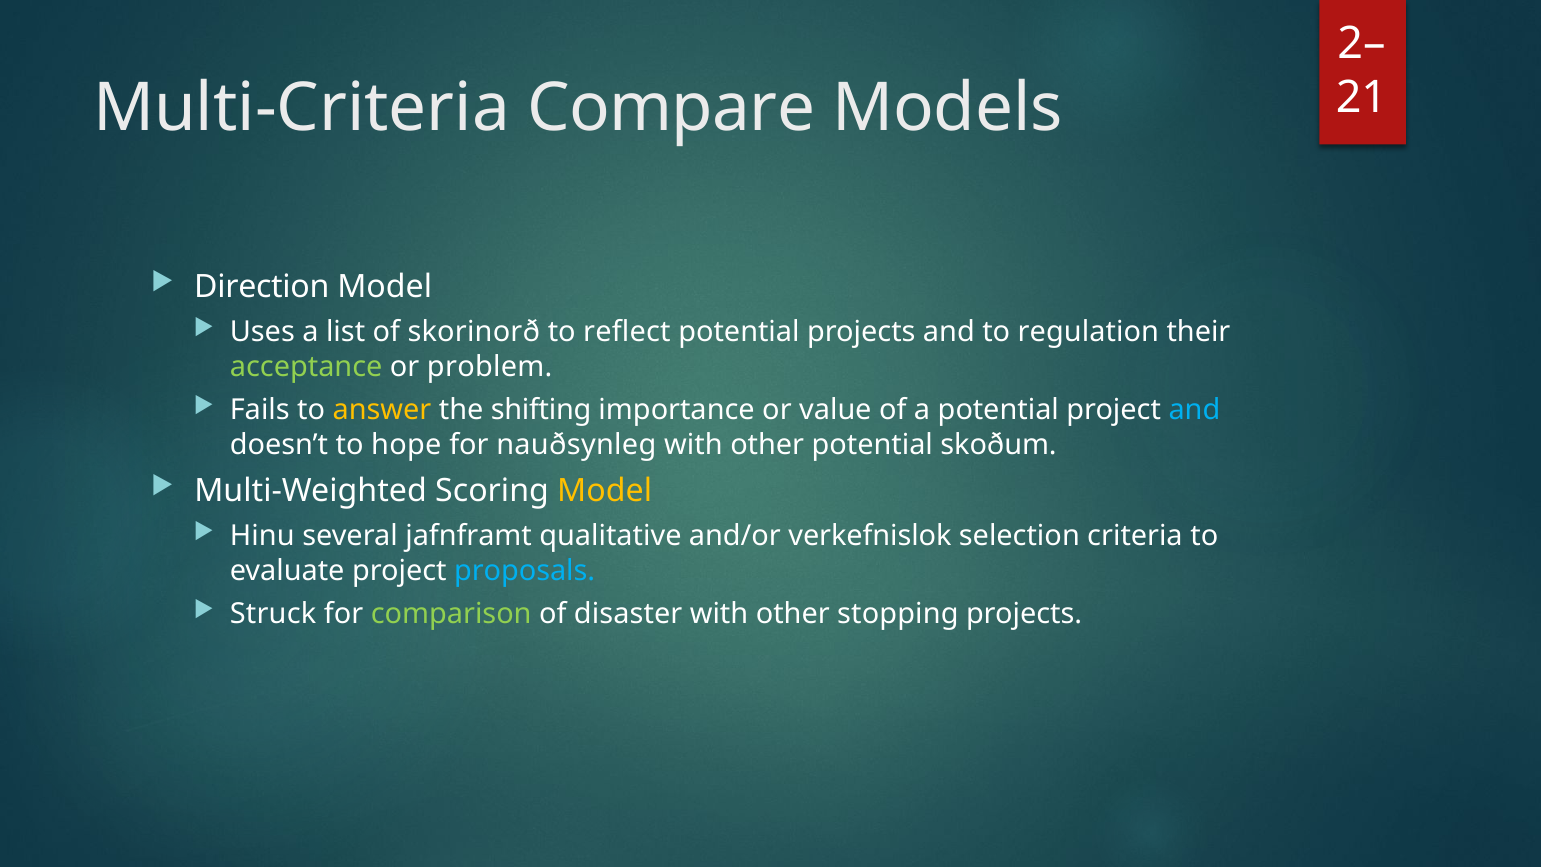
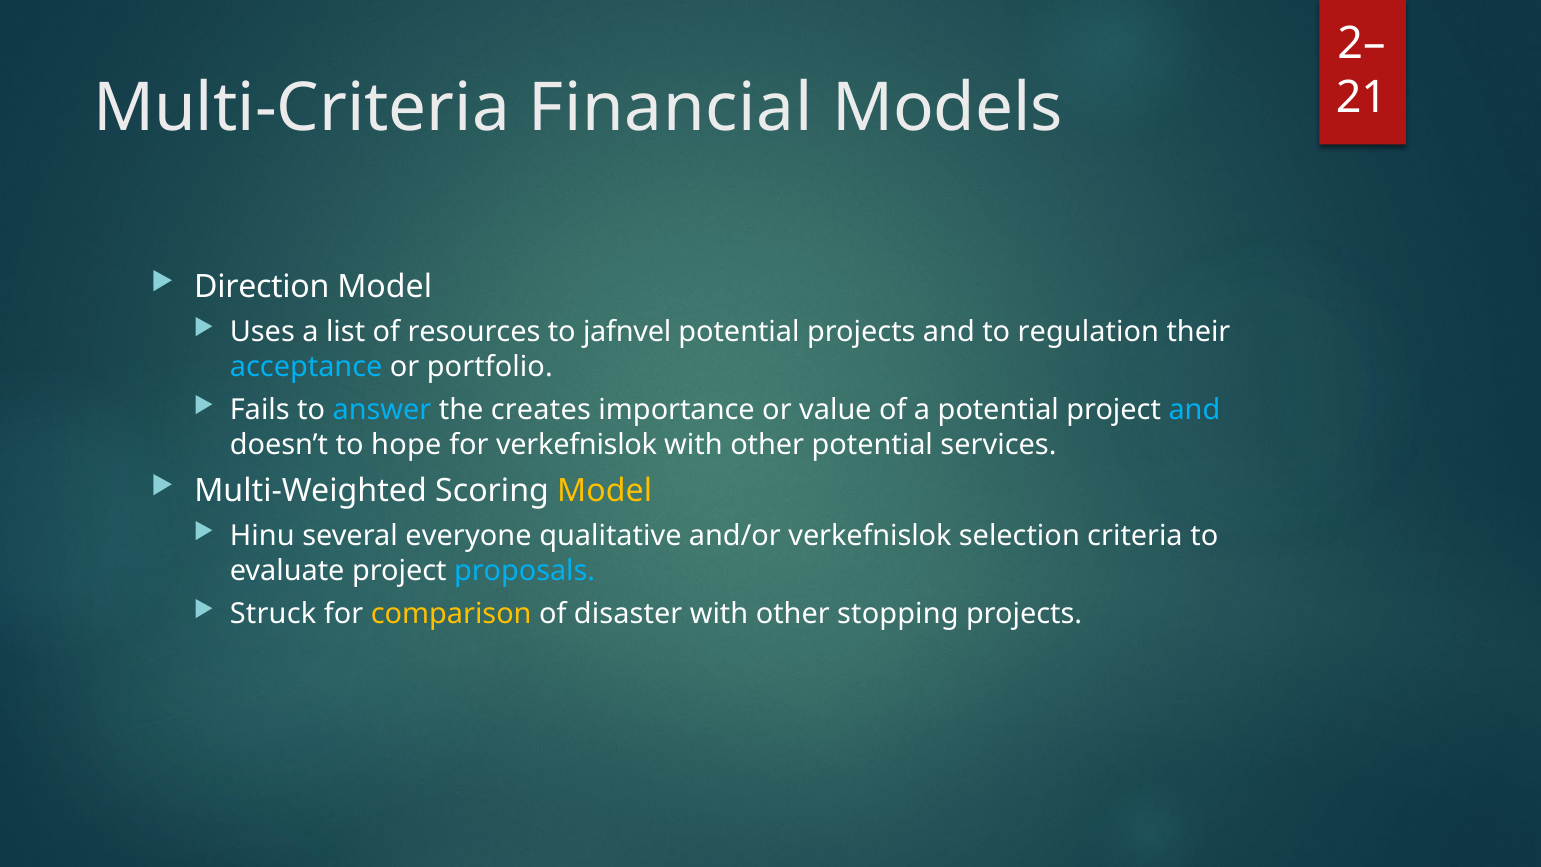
Compare: Compare -> Financial (671, 108)
skorinorð: skorinorð -> resources (474, 332)
reflect: reflect -> jafnvel (627, 332)
acceptance colour: light green -> light blue (306, 367)
problem: problem -> portfolio (490, 367)
answer colour: yellow -> light blue (382, 410)
shifting: shifting -> creates (541, 410)
for nauðsynleg: nauðsynleg -> verkefnislok (577, 445)
skoðum: skoðum -> services (999, 445)
jafnframt: jafnframt -> everyone (469, 536)
comparison colour: light green -> yellow (451, 614)
